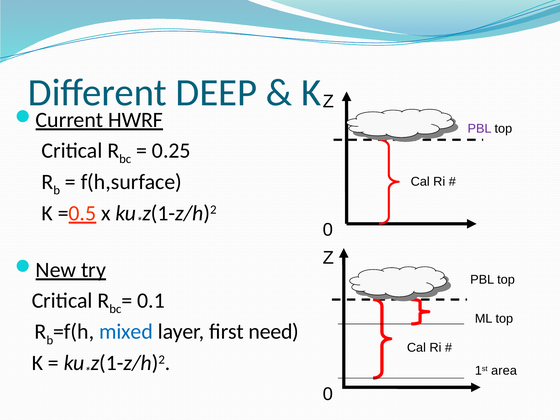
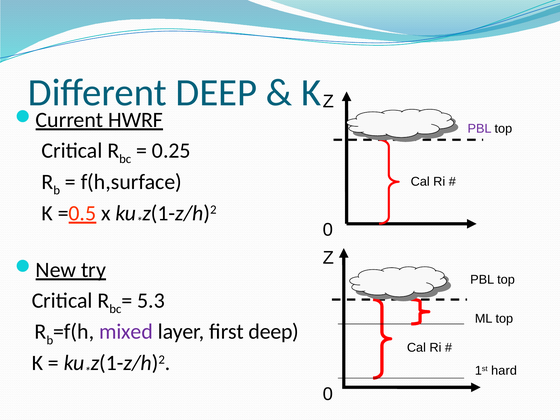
0.1: 0.1 -> 5.3 (151, 300)
mixed colour: blue -> purple (126, 332)
first need: need -> deep (274, 332)
area: area -> hard (504, 371)
